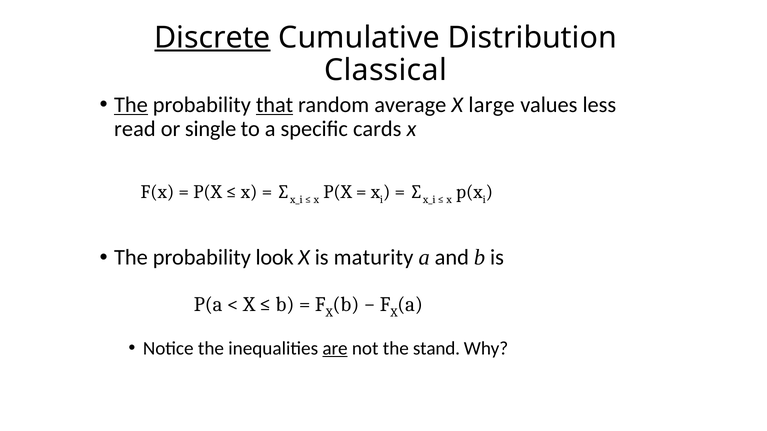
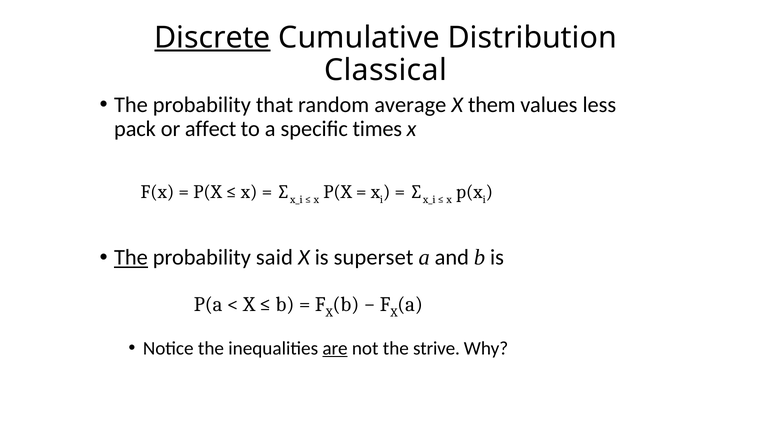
The underline: present -> none (131, 105)
that underline: present -> none (275, 105)
large: large -> them (492, 105)
read: read -> pack (135, 129)
single: single -> affect (211, 129)
cards: cards -> times (377, 129)
The underline: none -> present (131, 258)
look: look -> said (274, 258)
maturity: maturity -> superset (374, 258)
stand: stand -> strive (436, 349)
